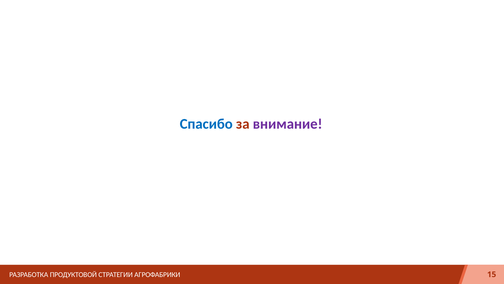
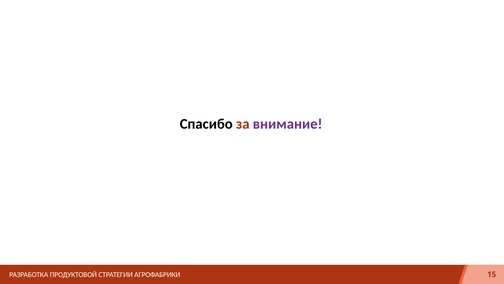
Спасибо colour: blue -> black (206, 124)
